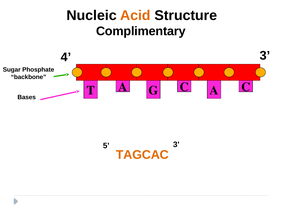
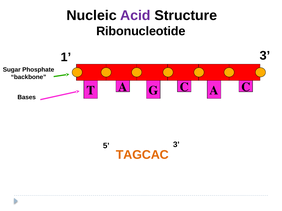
Acid colour: orange -> purple (135, 15)
Complimentary: Complimentary -> Ribonucleotide (141, 31)
4: 4 -> 1 (66, 57)
